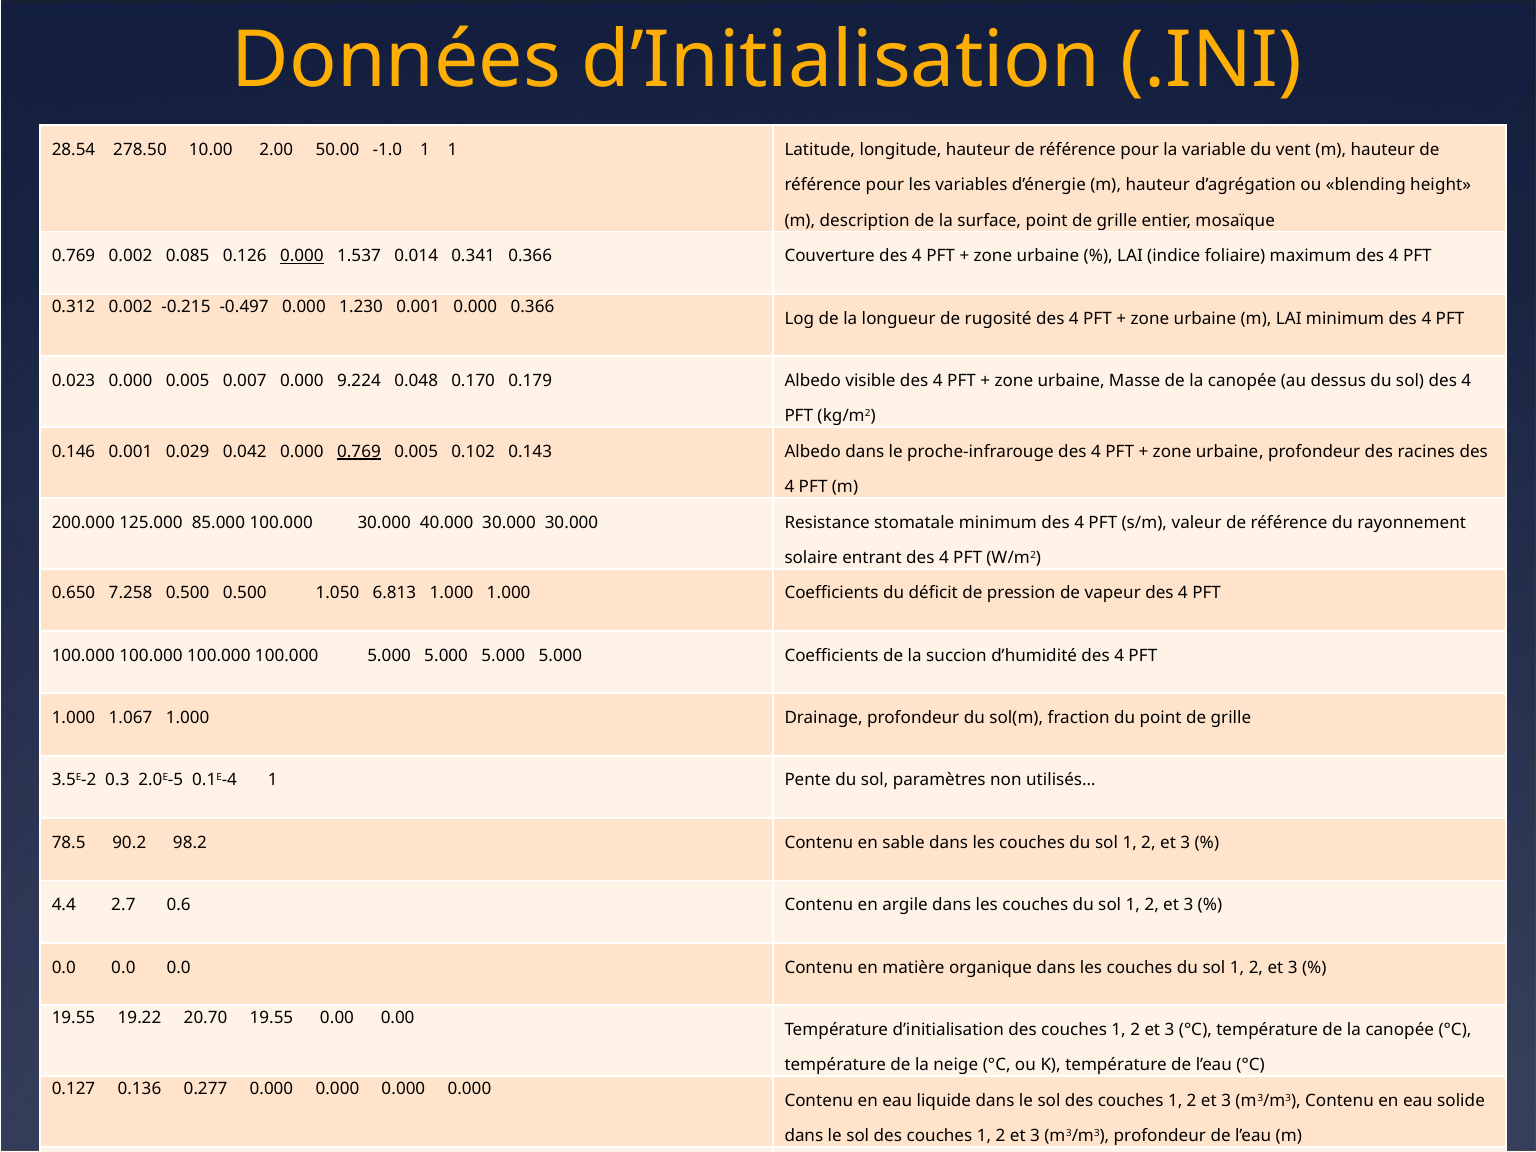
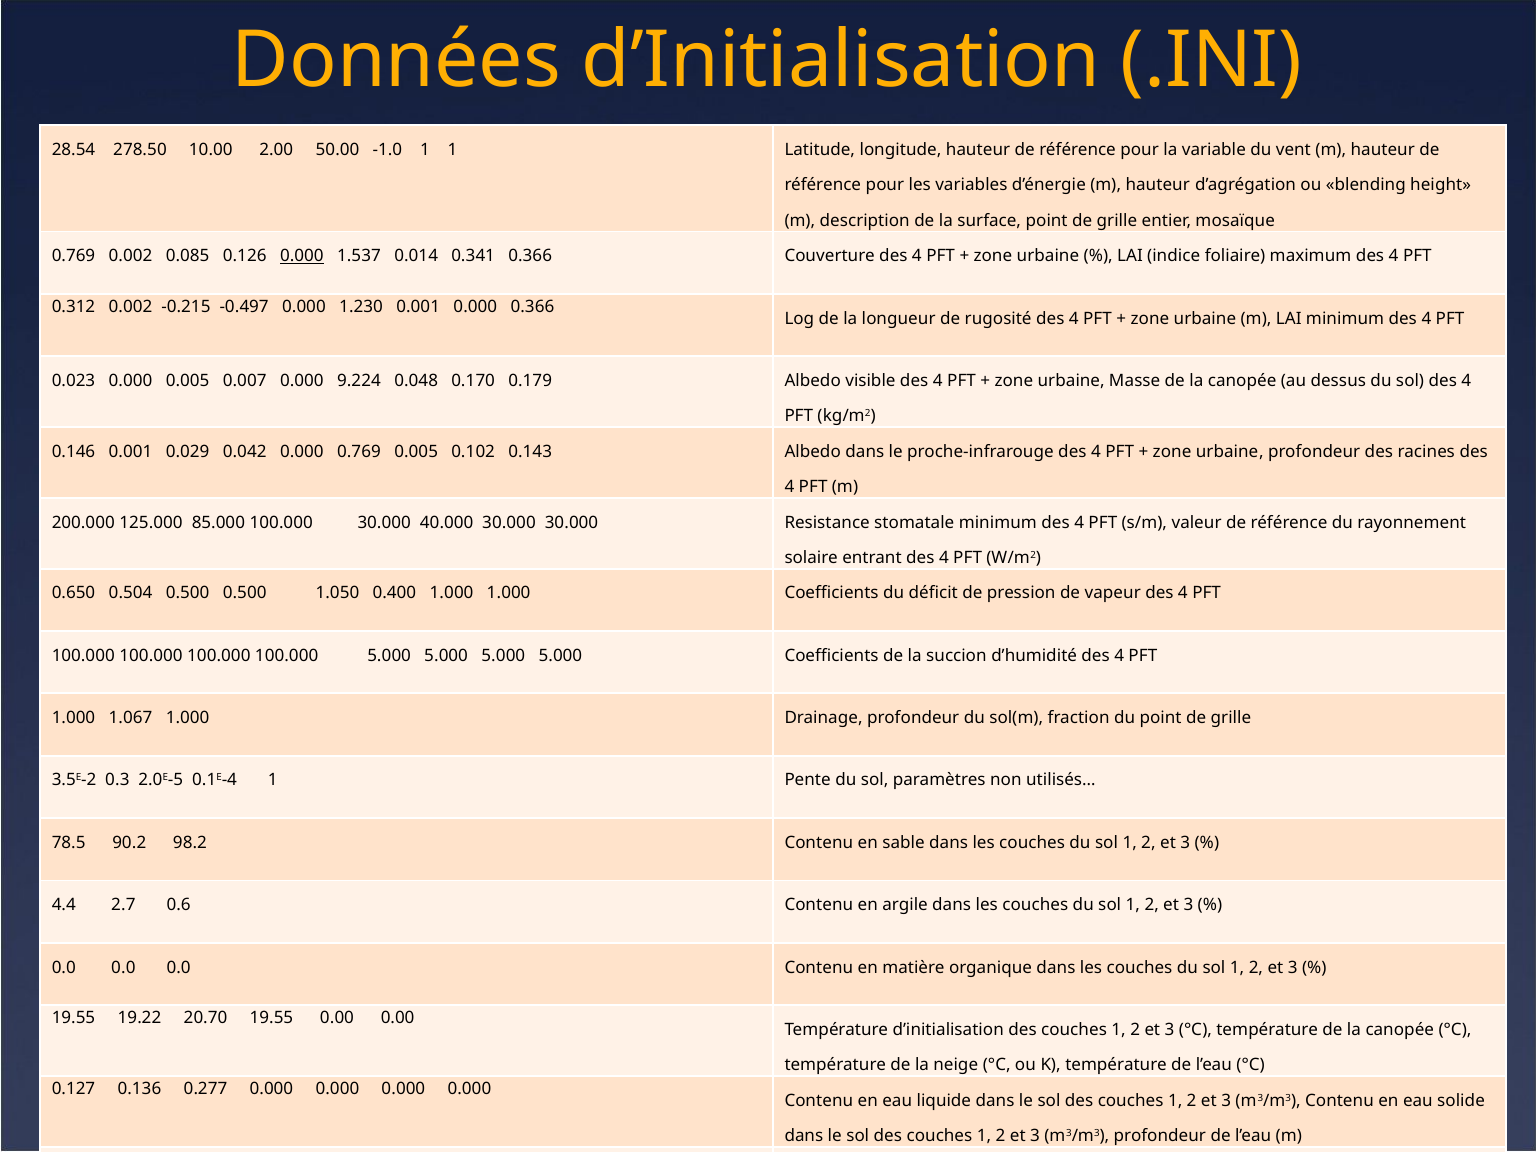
0.769 underline: present -> none (359, 452)
7.258: 7.258 -> 0.504 (131, 593)
6.813: 6.813 -> 0.400 (394, 593)
